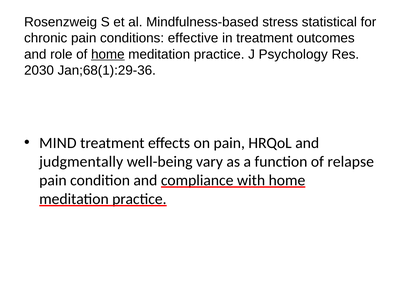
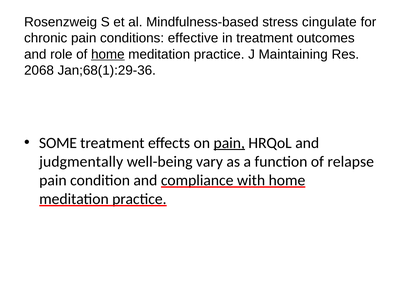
statistical: statistical -> cingulate (329, 22)
Psychology: Psychology -> Maintaining (293, 54)
2030: 2030 -> 2068 (39, 70)
MIND: MIND -> SOME (58, 143)
pain underline: none -> present (229, 143)
